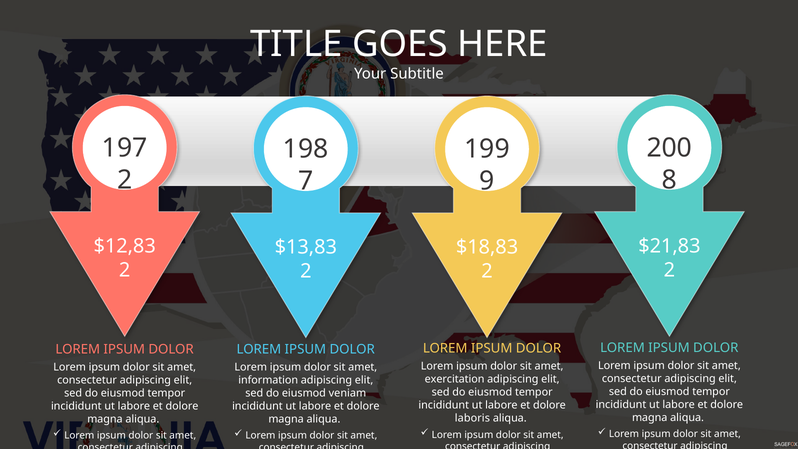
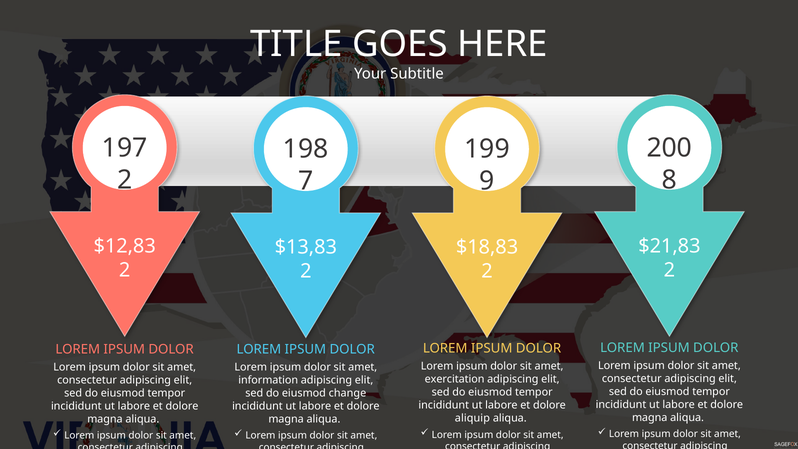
veniam: veniam -> change (347, 393)
laboris: laboris -> aliquip (472, 418)
